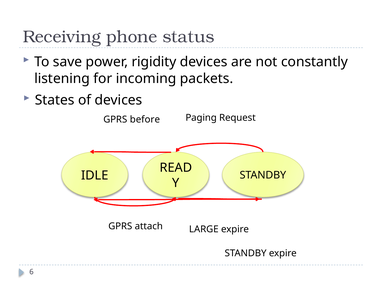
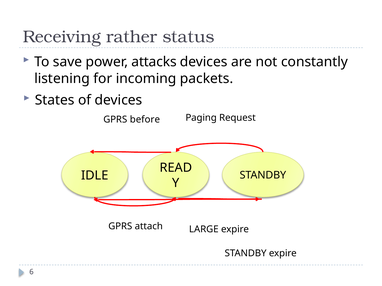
phone: phone -> rather (132, 37)
rigidity: rigidity -> attacks (154, 62)
